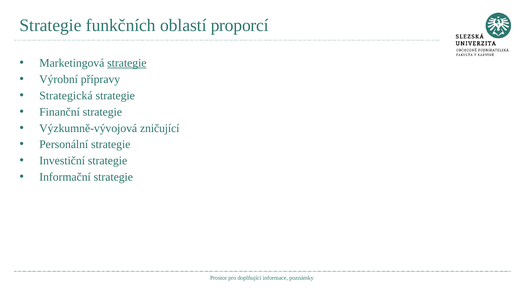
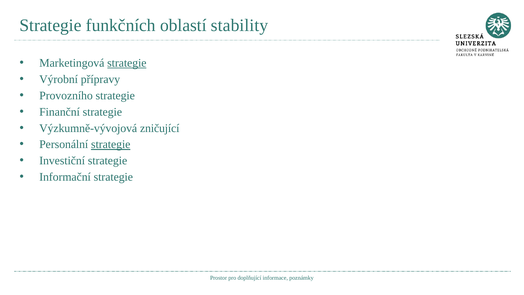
proporcí: proporcí -> stability (240, 25)
Strategická: Strategická -> Provozního (66, 95)
strategie underline: none -> present (111, 144)
